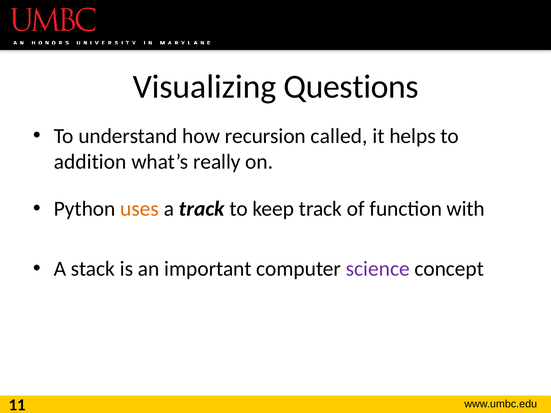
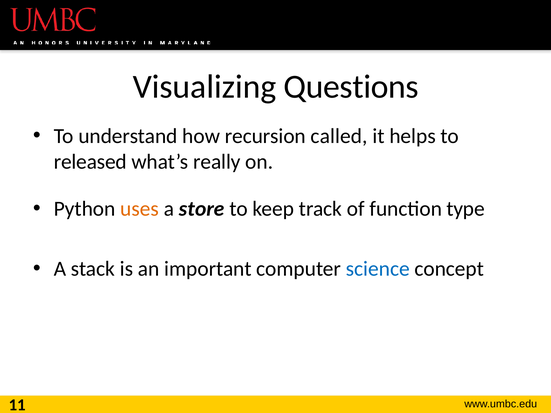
addition: addition -> released (90, 162)
a track: track -> store (202, 209)
with: with -> type (466, 209)
science colour: purple -> blue (378, 269)
